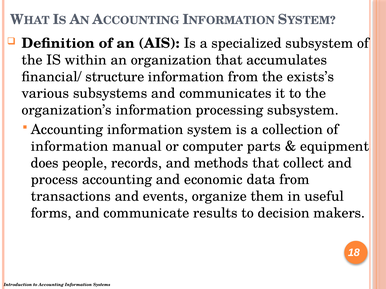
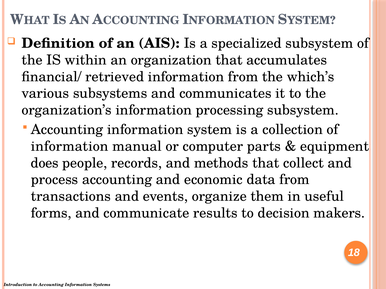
structure: structure -> retrieved (115, 77)
exists’s: exists’s -> which’s (311, 77)
